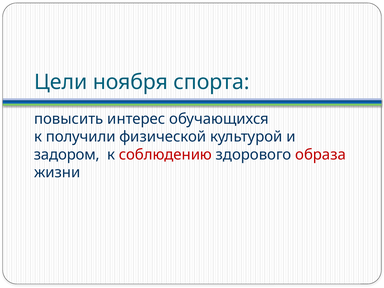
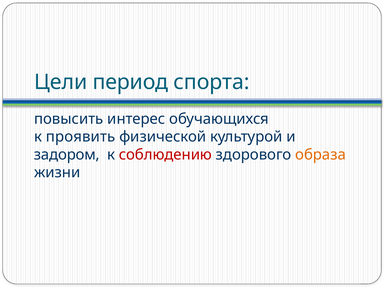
ноября: ноября -> период (130, 82)
получили: получили -> проявить (81, 137)
образа colour: red -> orange (320, 155)
